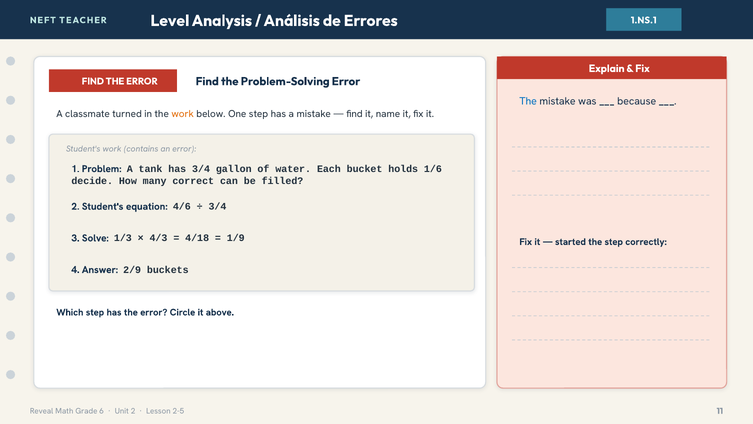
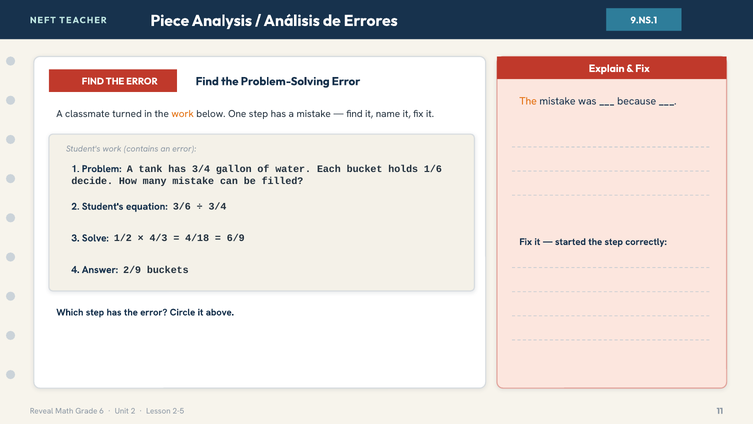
Level: Level -> Piece (170, 21)
1.NS.1: 1.NS.1 -> 9.NS.1 (644, 20)
The colour: blue -> orange (528, 101)
many correct: correct -> mistake (193, 181)
4/6: 4/6 -> 3/6 (182, 206)
1/3: 1/3 -> 1/2 (123, 238)
1/9: 1/9 -> 6/9 (236, 238)
